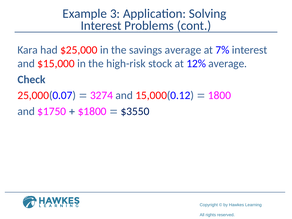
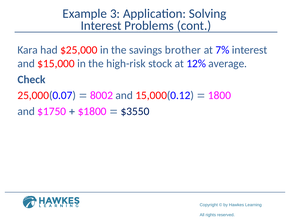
savings average: average -> brother (183, 50)
3274: 3274 -> 8002 (102, 95)
